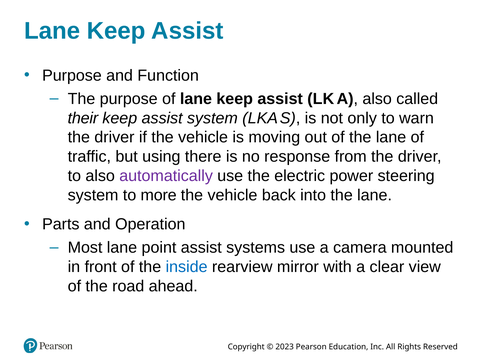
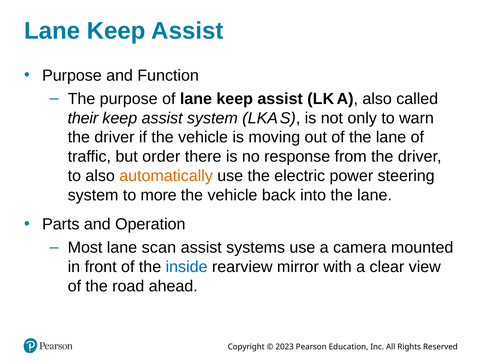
using: using -> order (161, 156)
automatically colour: purple -> orange (166, 176)
point: point -> scan (159, 247)
